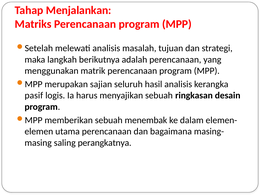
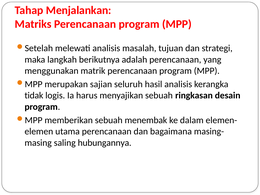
pasif: pasif -> tidak (34, 95)
perangkatnya: perangkatnya -> hubungannya (105, 143)
